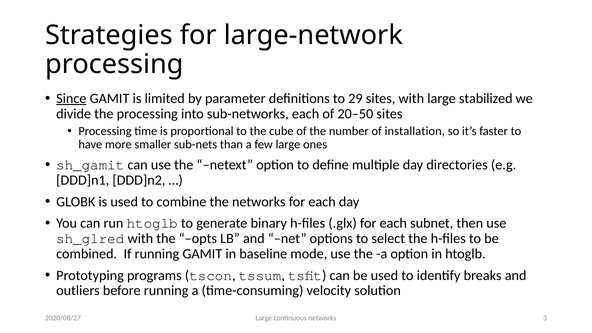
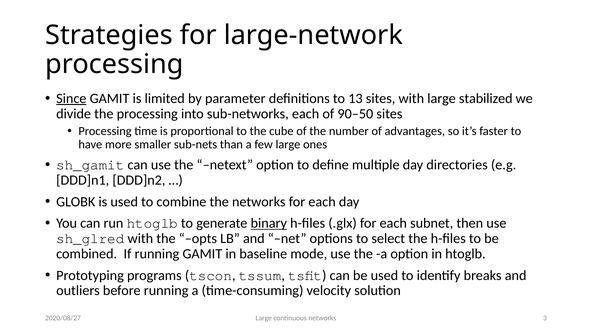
29: 29 -> 13 (355, 98)
20–50: 20–50 -> 90–50 (355, 114)
installation: installation -> advantages (415, 131)
binary underline: none -> present (269, 223)
